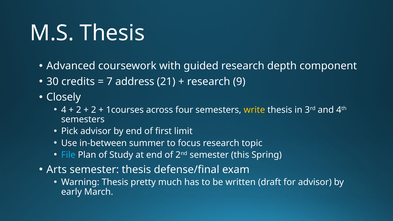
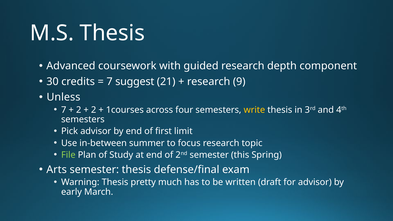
address: address -> suggest (135, 82)
Closely: Closely -> Unless (63, 97)
4: 4 -> 7 (64, 110)
File colour: light blue -> light green (68, 155)
